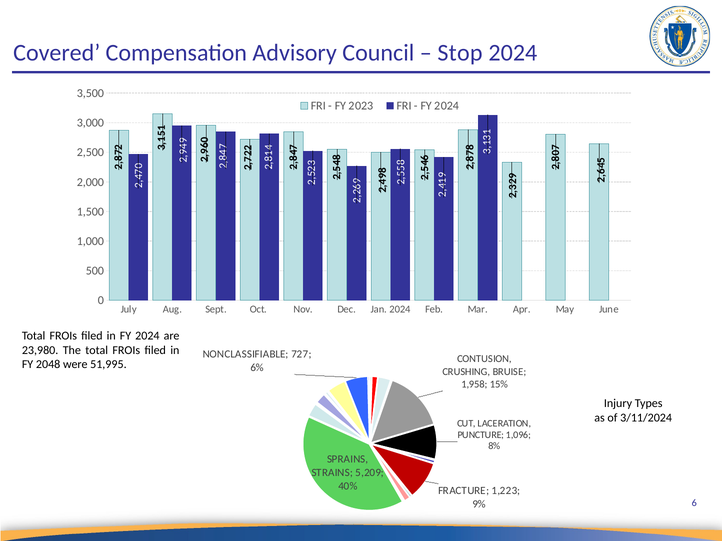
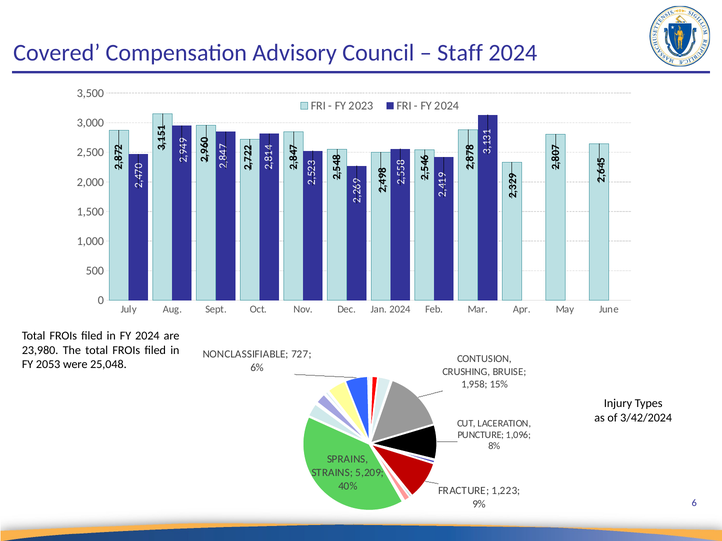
Stop: Stop -> Staff (460, 53)
2048: 2048 -> 2053 (48, 365)
51,995: 51,995 -> 25,048 (108, 365)
3/11/2024: 3/11/2024 -> 3/42/2024 (646, 418)
